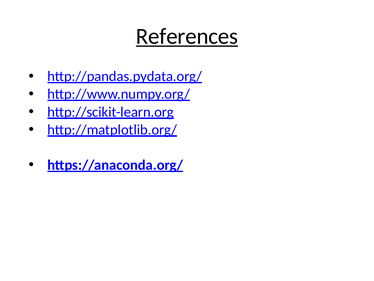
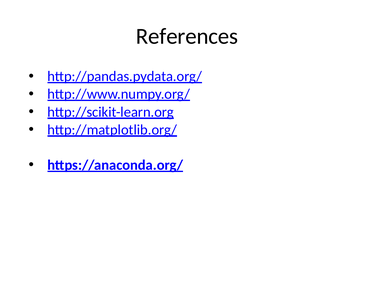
References underline: present -> none (187, 36)
